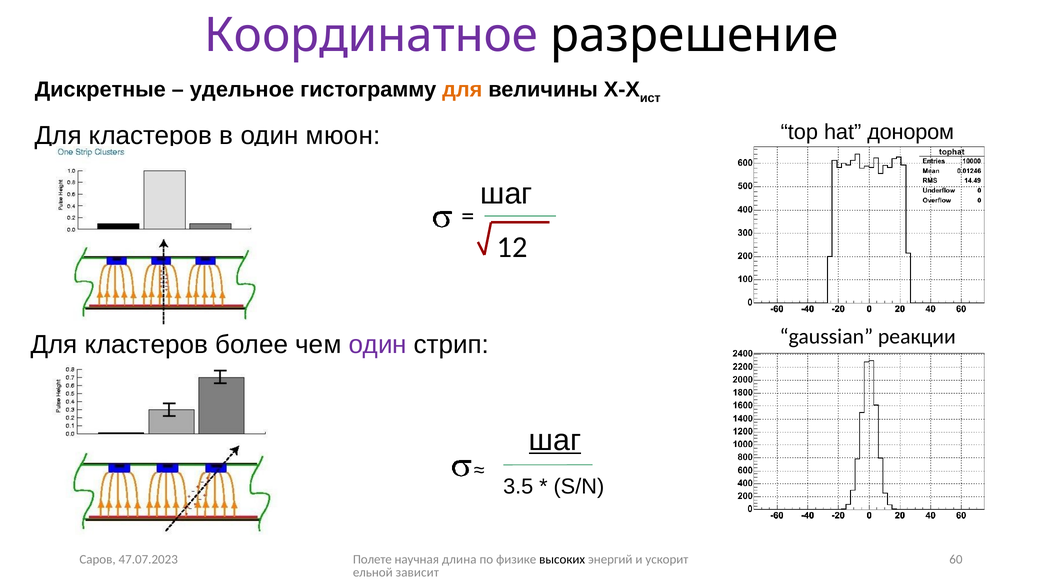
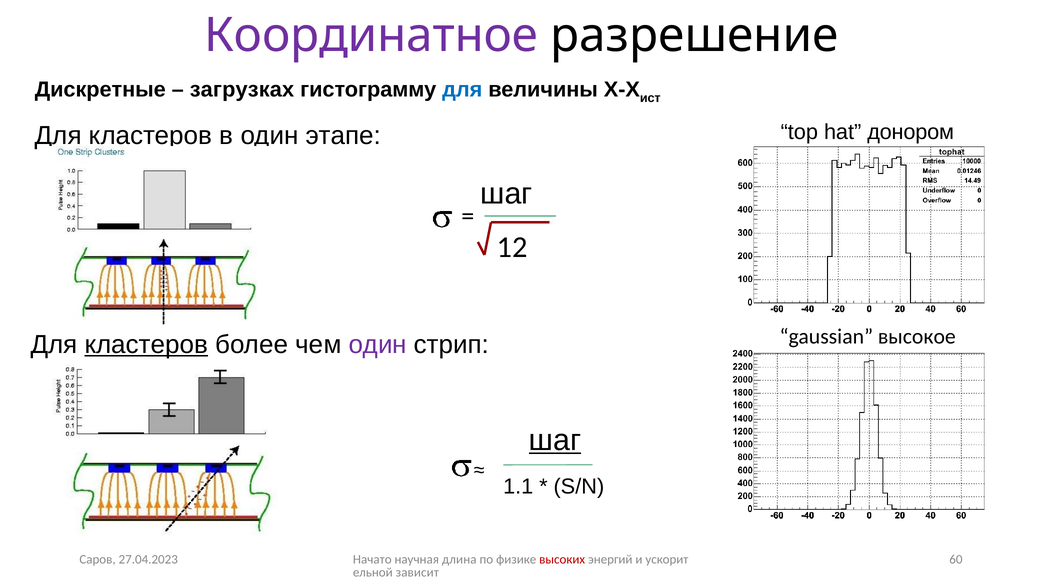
удельное: удельное -> загрузках (242, 90)
для colour: orange -> blue (462, 90)
мюон: мюон -> этапе (343, 136)
реакции: реакции -> высокое (917, 337)
кластеров underline: none -> present (146, 345)
3.5: 3.5 -> 1.1 (518, 487)
Полете: Полете -> Начато (372, 560)
высоких colour: black -> red (562, 560)
47.07.2023: 47.07.2023 -> 27.04.2023 (148, 560)
